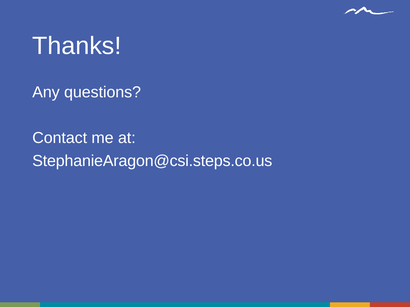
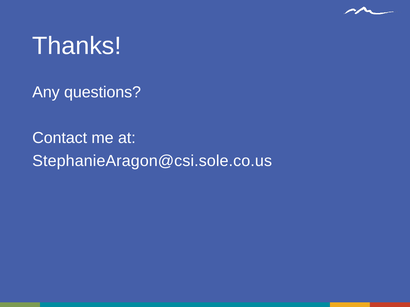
StephanieAragon@csi.steps.co.us: StephanieAragon@csi.steps.co.us -> StephanieAragon@csi.sole.co.us (152, 161)
